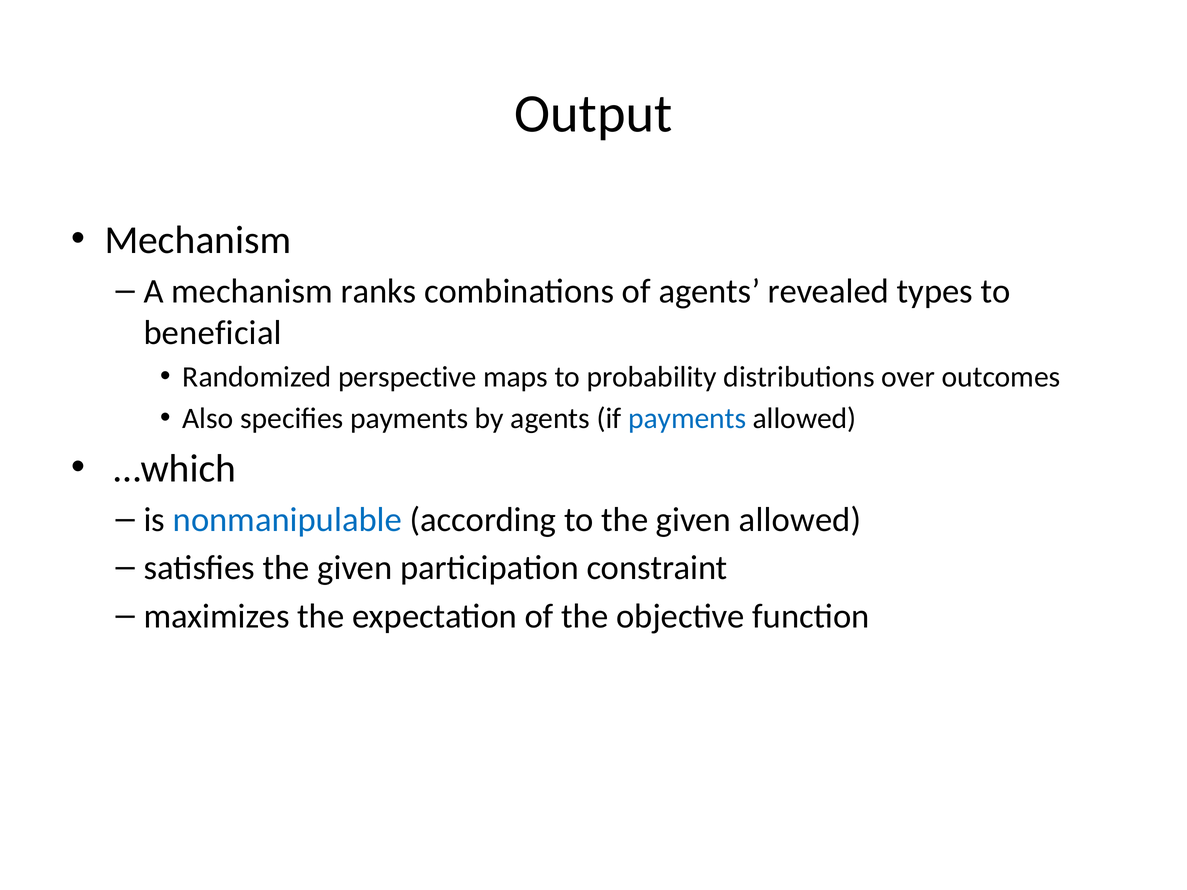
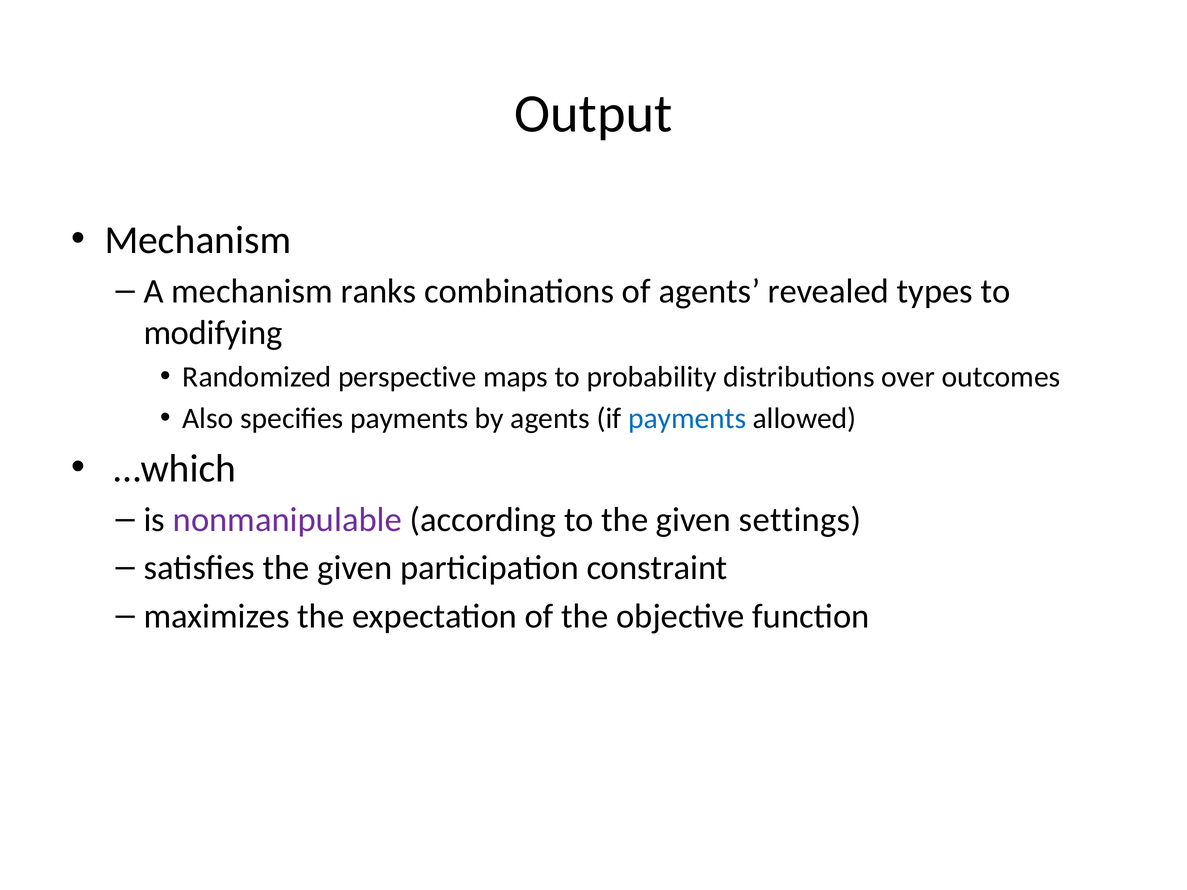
beneficial: beneficial -> modifying (213, 333)
nonmanipulable colour: blue -> purple (287, 520)
given allowed: allowed -> settings (800, 520)
